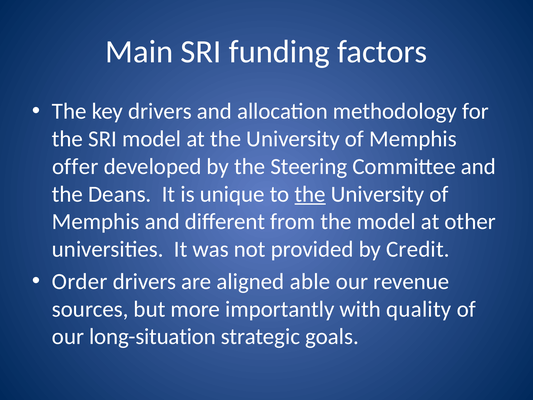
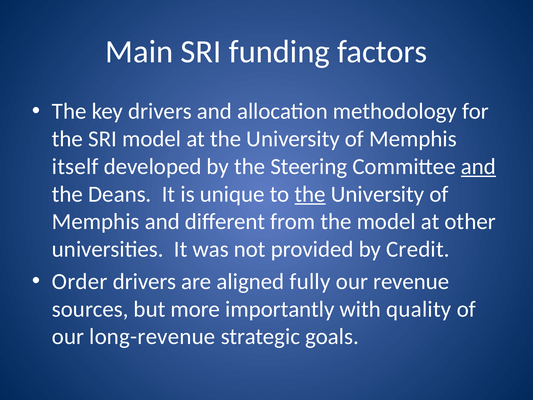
offer: offer -> itself (75, 166)
and underline: none -> present (479, 166)
able: able -> fully (310, 281)
long-situation: long-situation -> long-revenue (152, 336)
